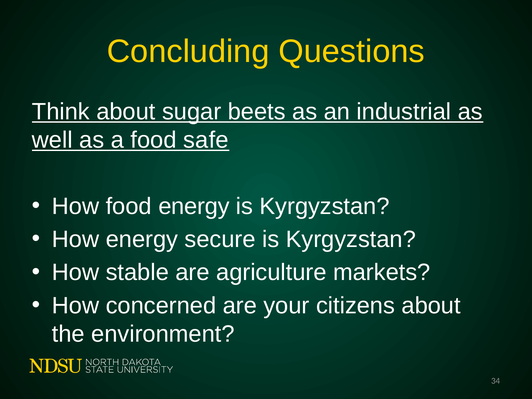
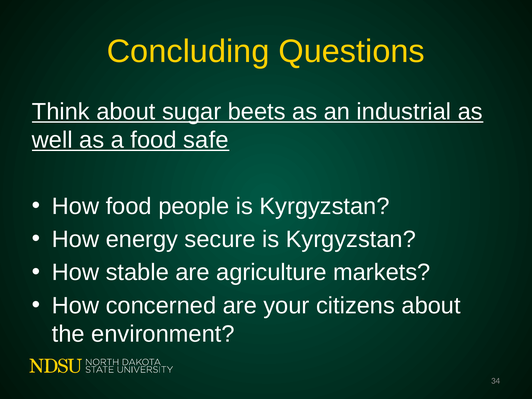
food energy: energy -> people (194, 206)
